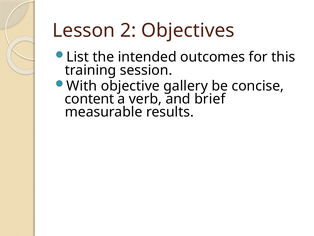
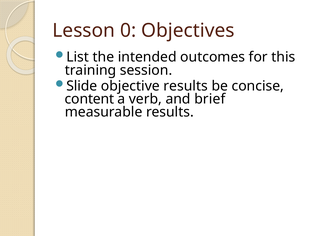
2: 2 -> 0 (128, 30)
With: With -> Slide (82, 86)
objective gallery: gallery -> results (186, 86)
